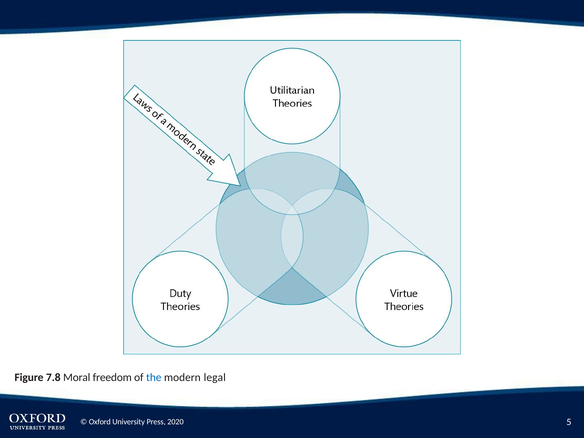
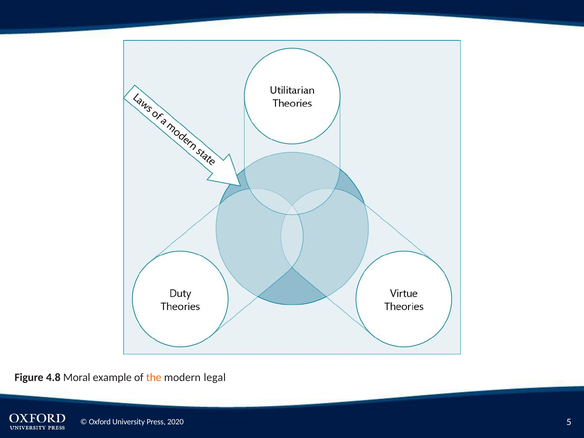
7.8: 7.8 -> 4.8 (53, 377)
freedom: freedom -> example (112, 377)
the colour: blue -> orange (154, 377)
